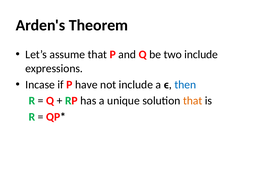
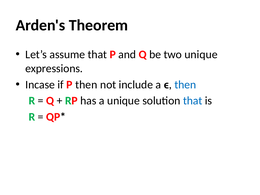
two include: include -> unique (201, 55)
P have: have -> then (86, 85)
that colour: orange -> blue (193, 101)
